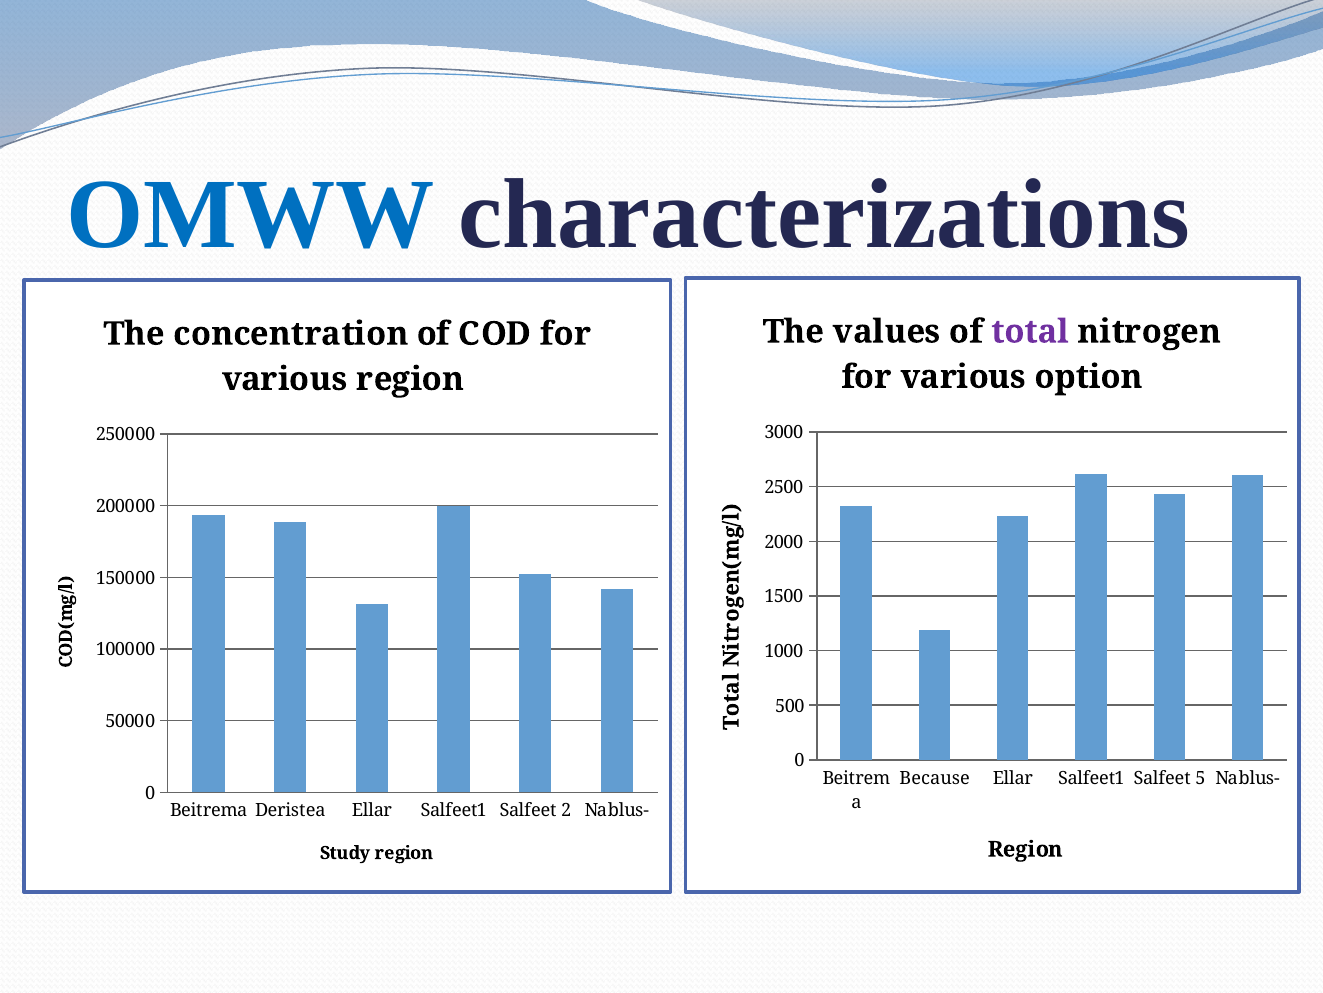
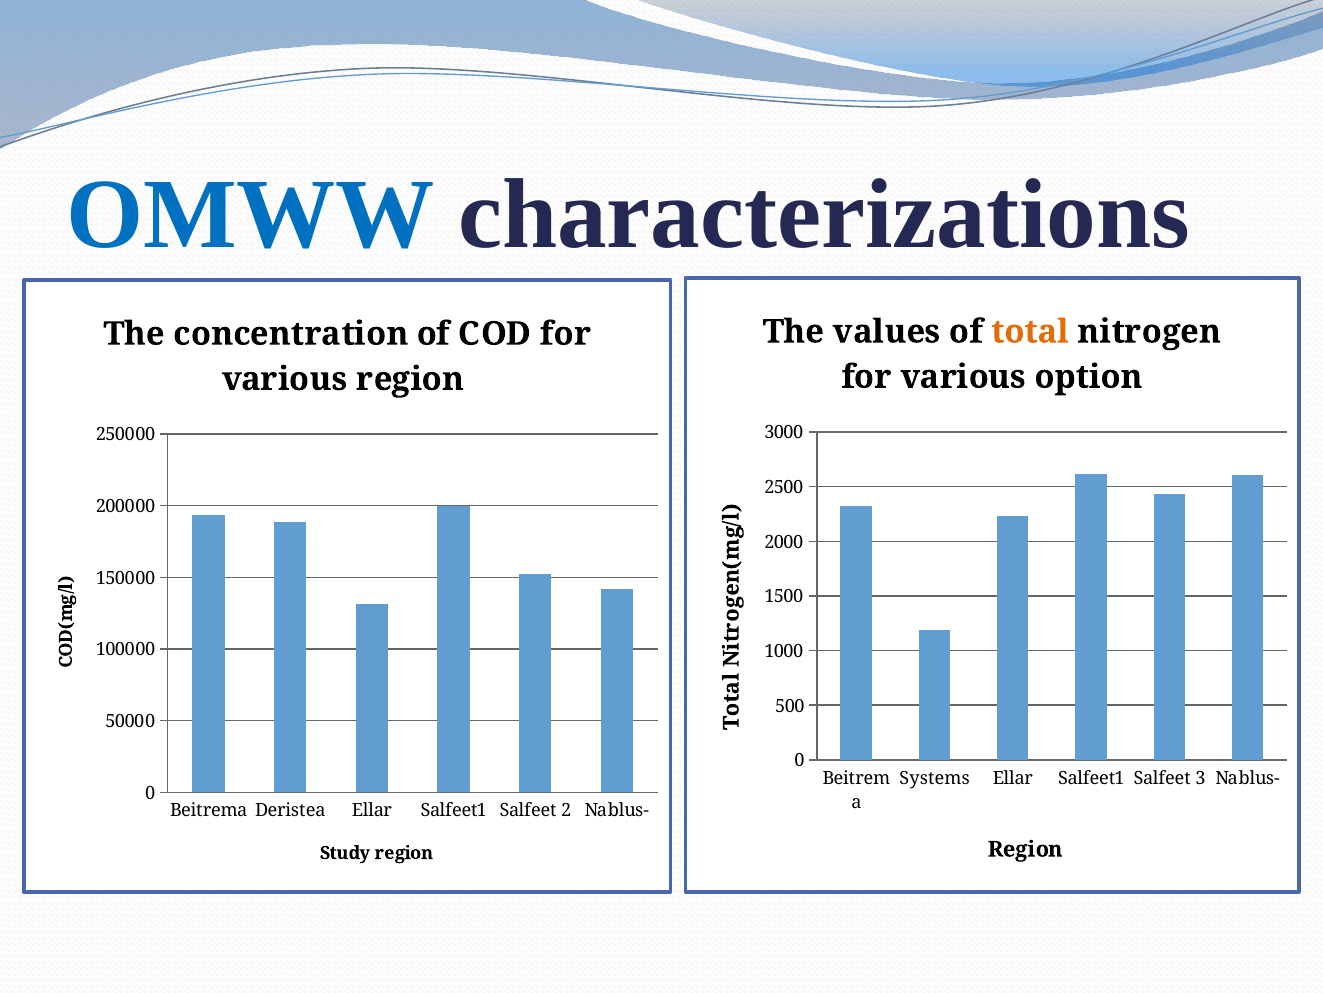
total colour: purple -> orange (1030, 331)
Because: Because -> Systems (935, 778)
5: 5 -> 3 (1200, 778)
